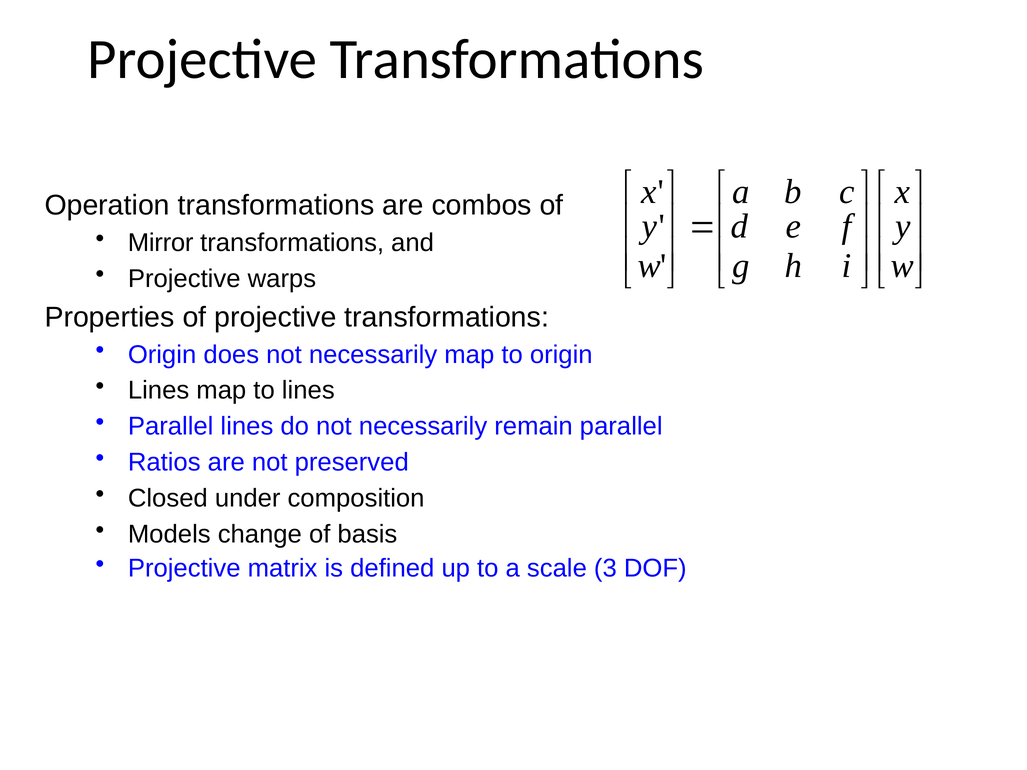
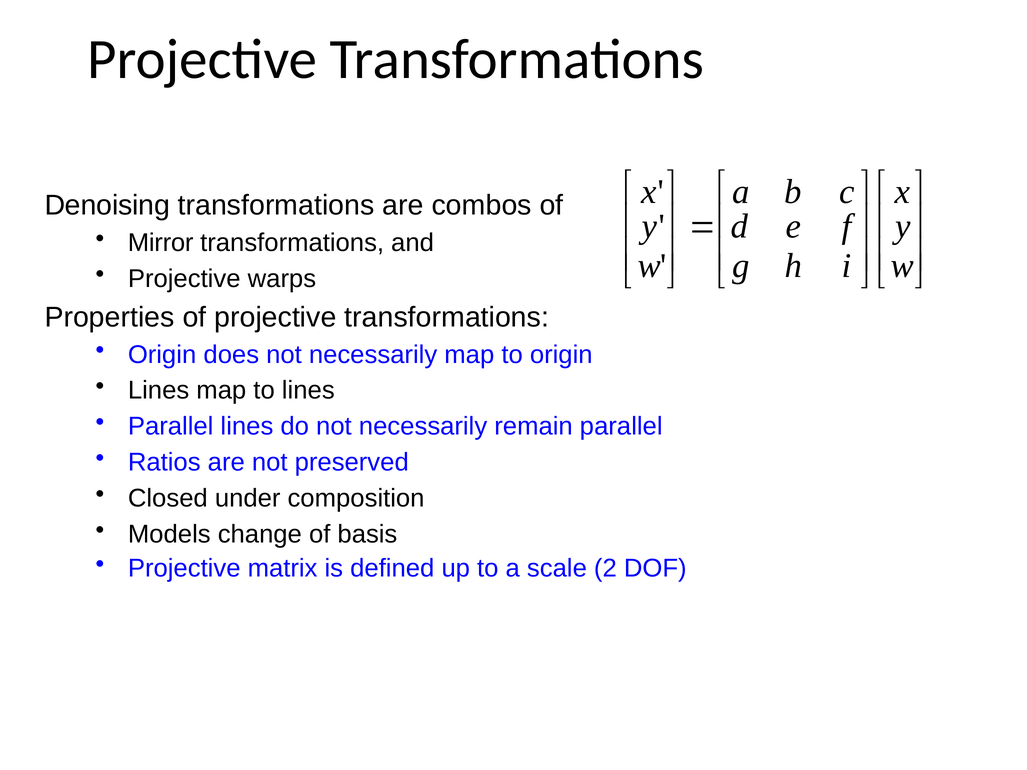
Operation: Operation -> Denoising (107, 205)
3: 3 -> 2 (605, 569)
